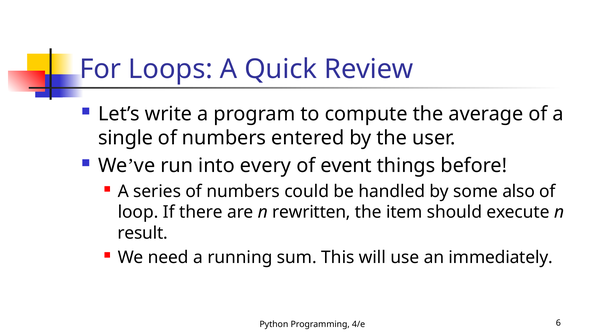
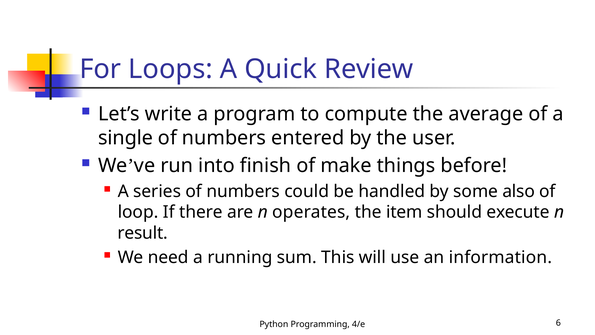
every: every -> finish (266, 166)
event: event -> make (346, 166)
rewritten: rewritten -> operates (311, 212)
immediately: immediately -> information (501, 257)
